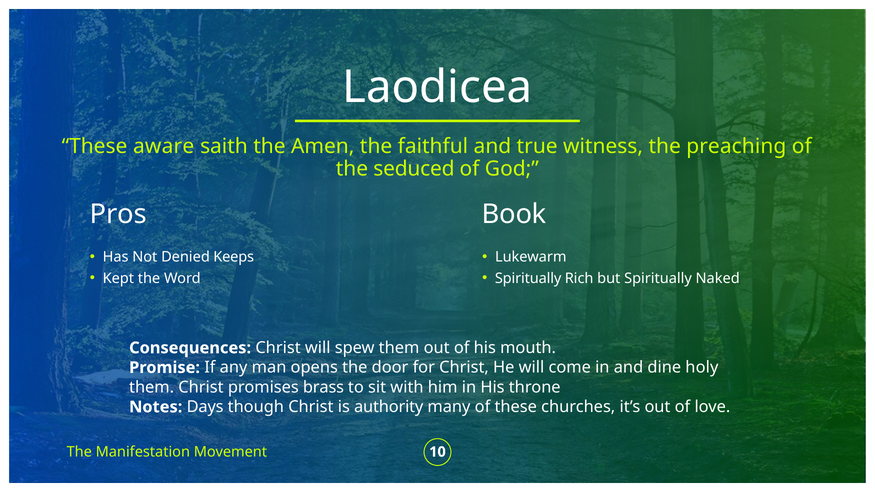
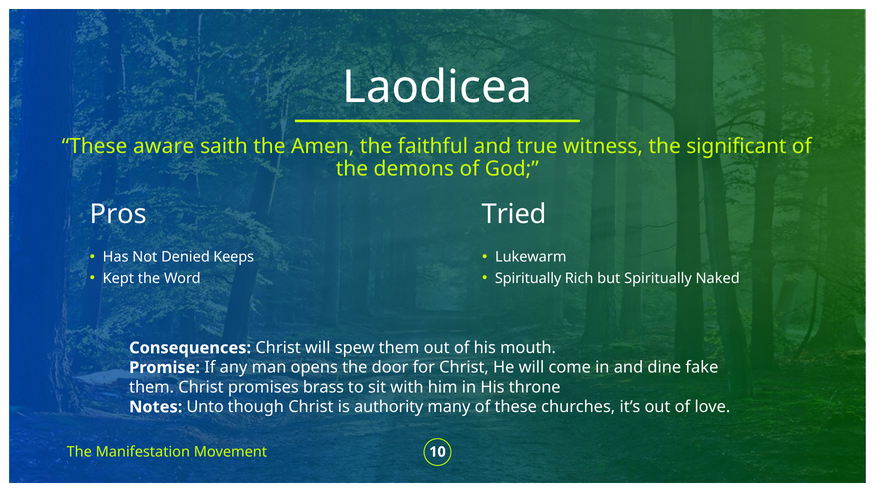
preaching: preaching -> significant (736, 146)
seduced: seduced -> demons (414, 169)
Book: Book -> Tried (514, 214)
holy: holy -> fake (702, 368)
Days: Days -> Unto (205, 407)
